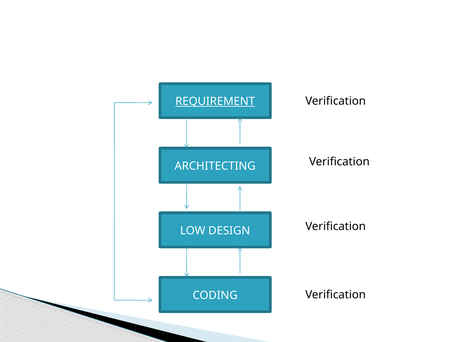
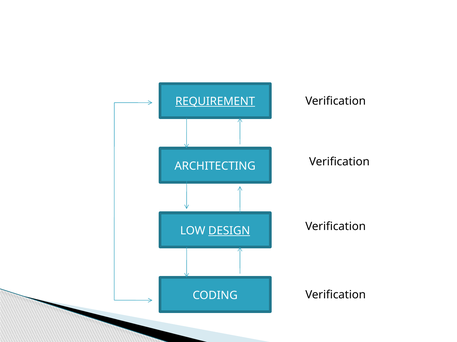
DESIGN underline: none -> present (229, 231)
